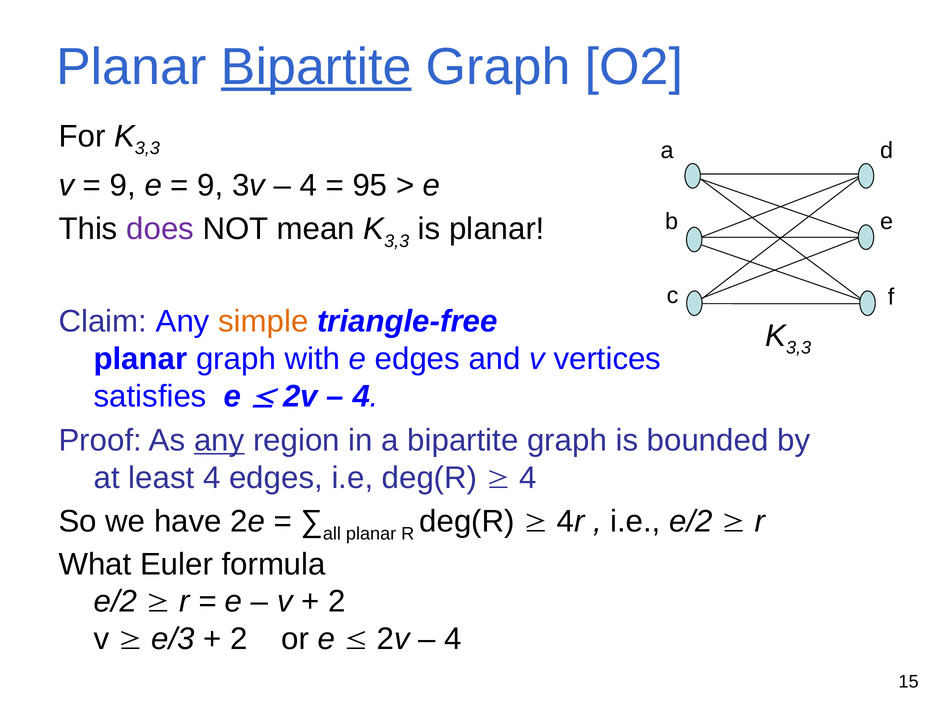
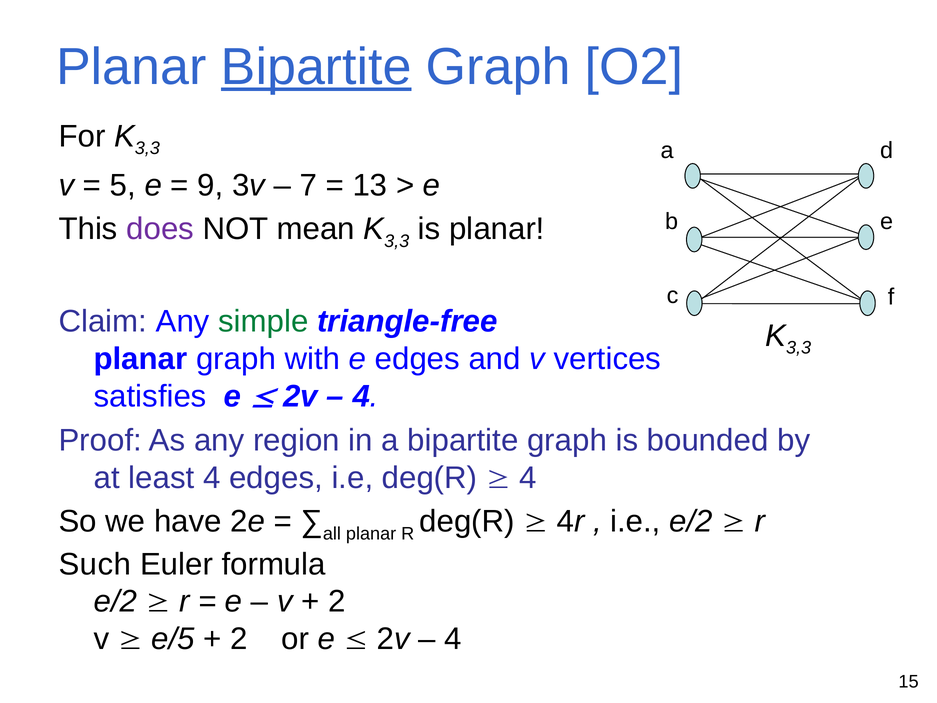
9: 9 -> 5 (123, 185)
4: 4 -> 7 (308, 185)
95: 95 -> 13 (370, 185)
simple colour: orange -> green (263, 321)
any underline: present -> none (219, 440)
What: What -> Such (95, 564)
e/3: e/3 -> e/5 (173, 639)
